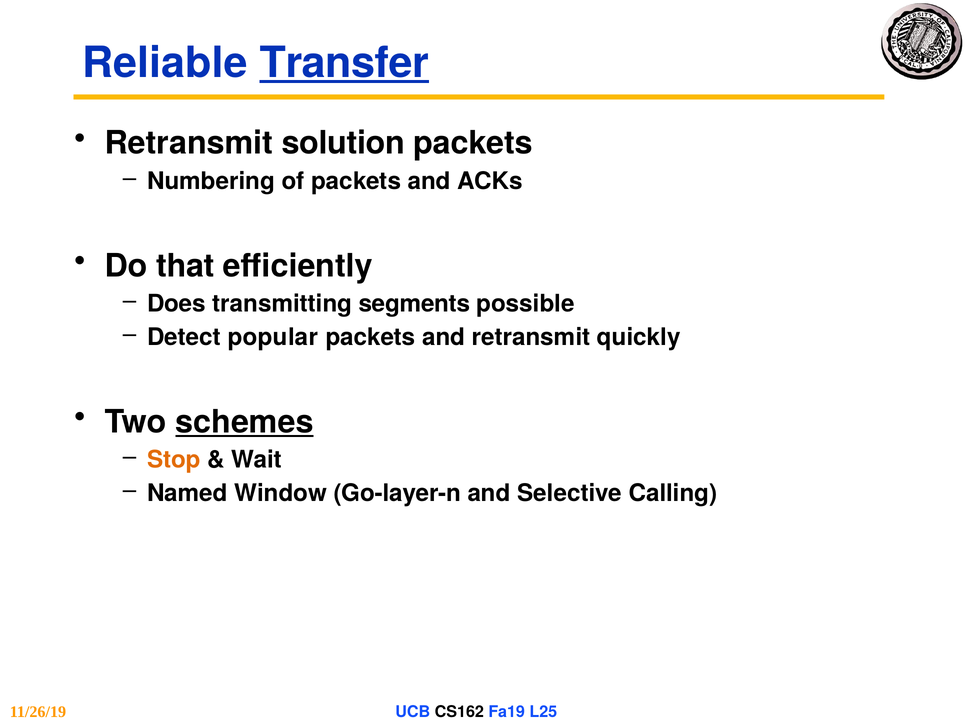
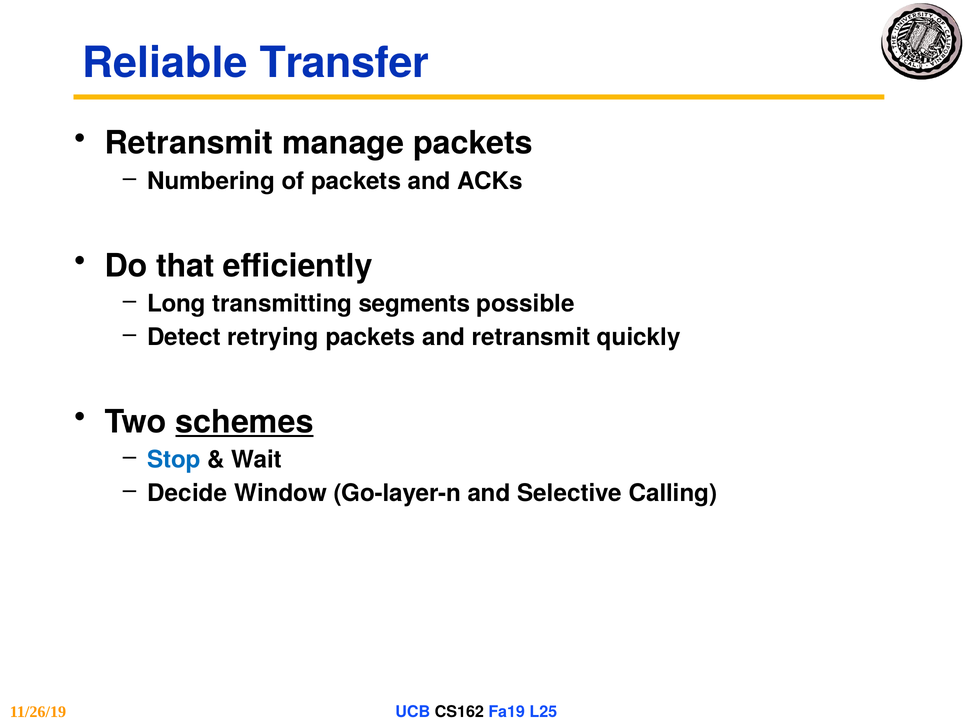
Transfer underline: present -> none (344, 63)
solution: solution -> manage (343, 143)
Does: Does -> Long (176, 304)
popular: popular -> retrying (273, 337)
Stop colour: orange -> blue (174, 460)
Named: Named -> Decide (187, 493)
